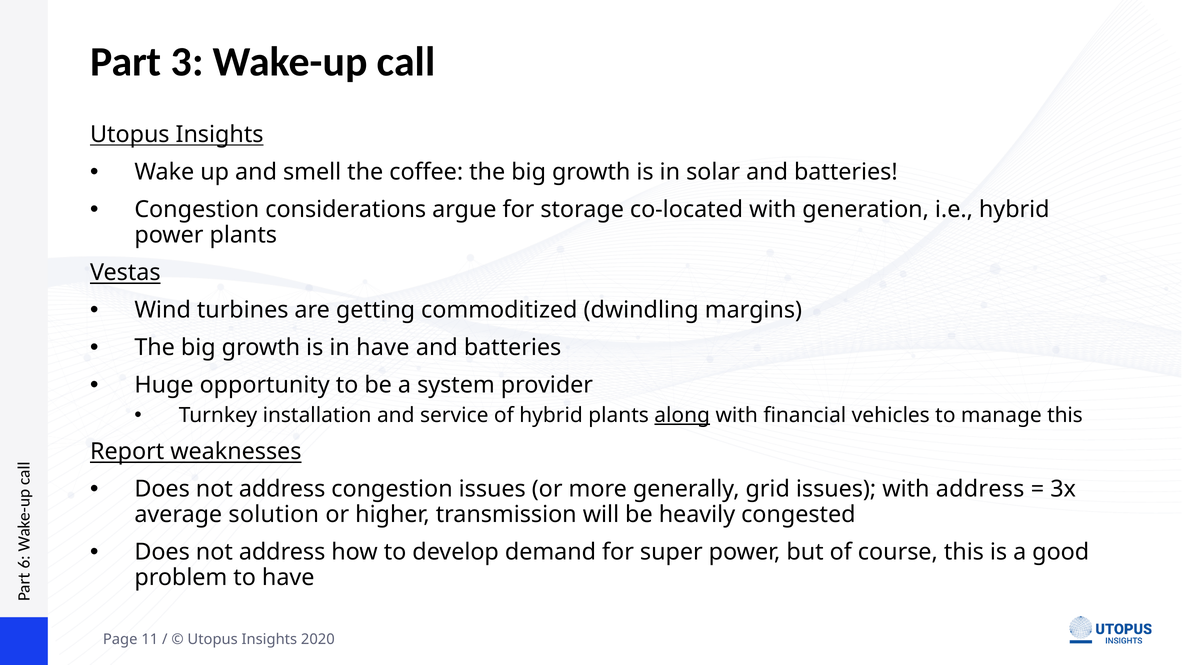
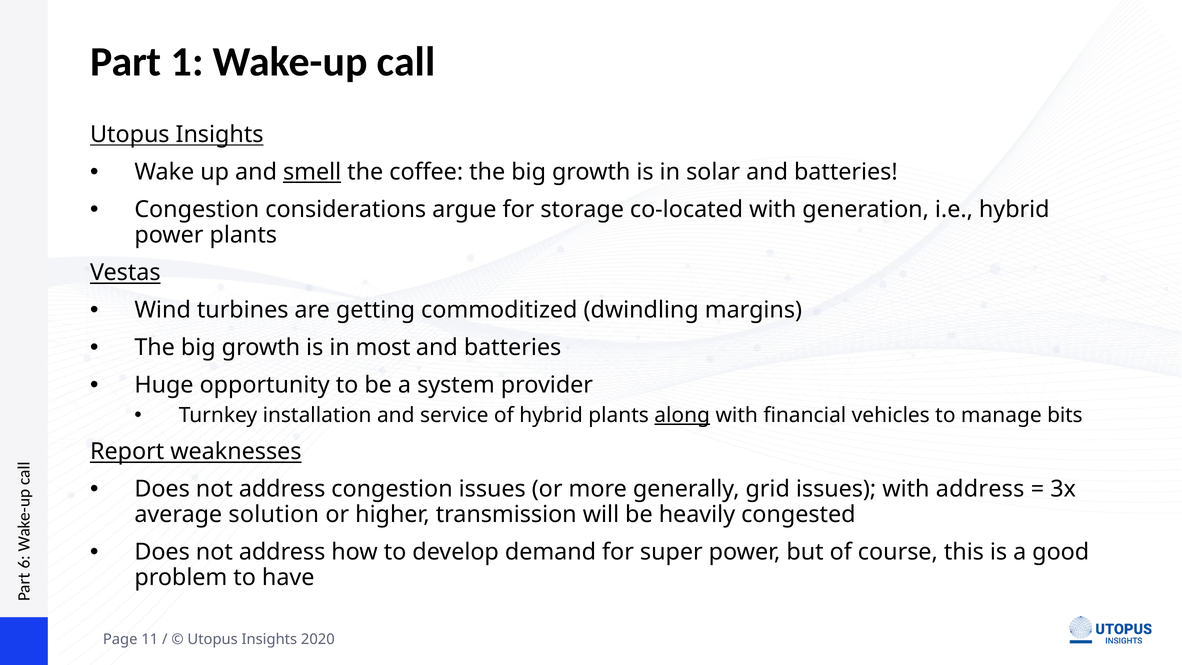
3: 3 -> 1 (187, 62)
smell underline: none -> present (312, 172)
in have: have -> most (383, 348)
manage this: this -> bits (1065, 415)
